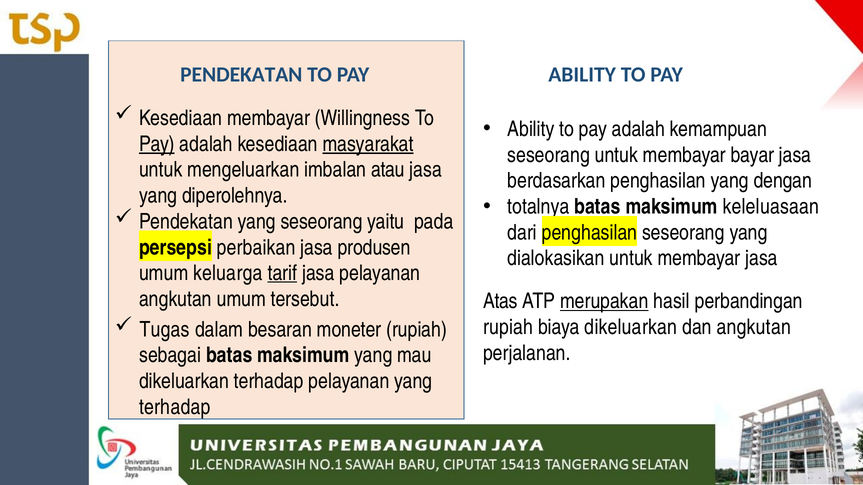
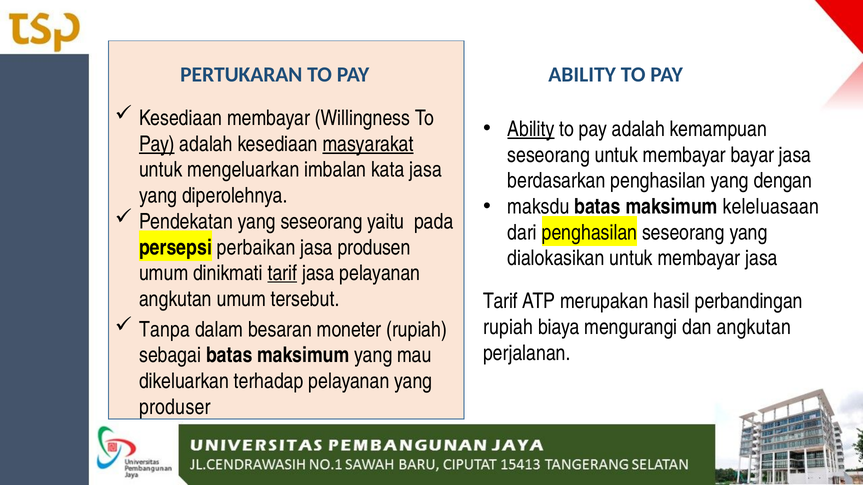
PENDEKATAN: PENDEKATAN -> PERTUKARAN (241, 75)
Ability underline: none -> present (531, 129)
atau: atau -> kata (388, 170)
totalnya: totalnya -> maksdu (538, 207)
keluarga: keluarga -> dinikmati (228, 274)
Atas: Atas -> Tarif (500, 301)
merupakan underline: present -> none (604, 301)
Tugas: Tugas -> Tanpa (165, 330)
biaya dikeluarkan: dikeluarkan -> mengurangi (631, 327)
terhadap: terhadap -> produser (175, 407)
